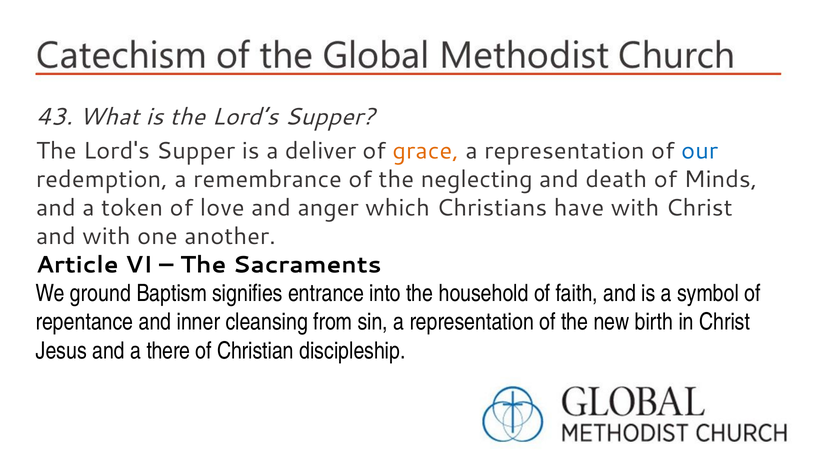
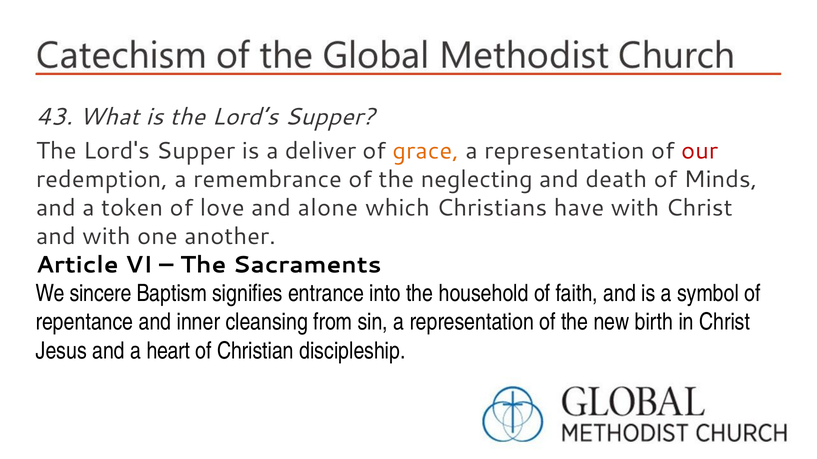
our colour: blue -> red (700, 151)
anger: anger -> alone (328, 208)
ground: ground -> sincere (101, 294)
there: there -> heart (168, 351)
